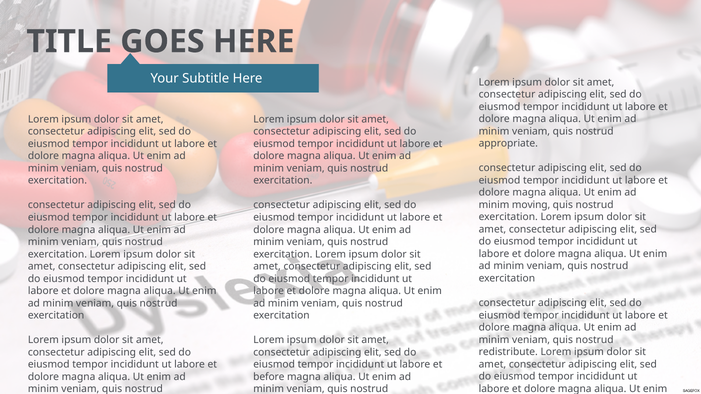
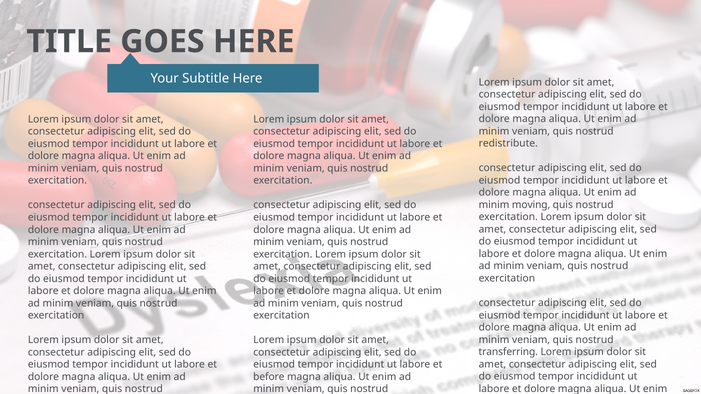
appropriate: appropriate -> redistribute (508, 144)
redistribute: redistribute -> transferring (508, 352)
